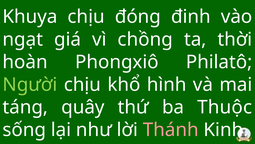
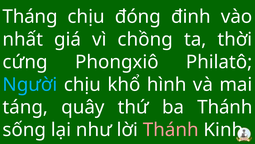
Khuya: Khuya -> Tháng (30, 17)
ngạt: ngạt -> nhất (23, 39)
hoàn: hoàn -> cứng (25, 62)
Người colour: light green -> light blue (30, 84)
ba Thuộc: Thuộc -> Thánh (225, 107)
